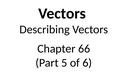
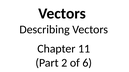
66: 66 -> 11 (84, 49)
5: 5 -> 2 (64, 63)
